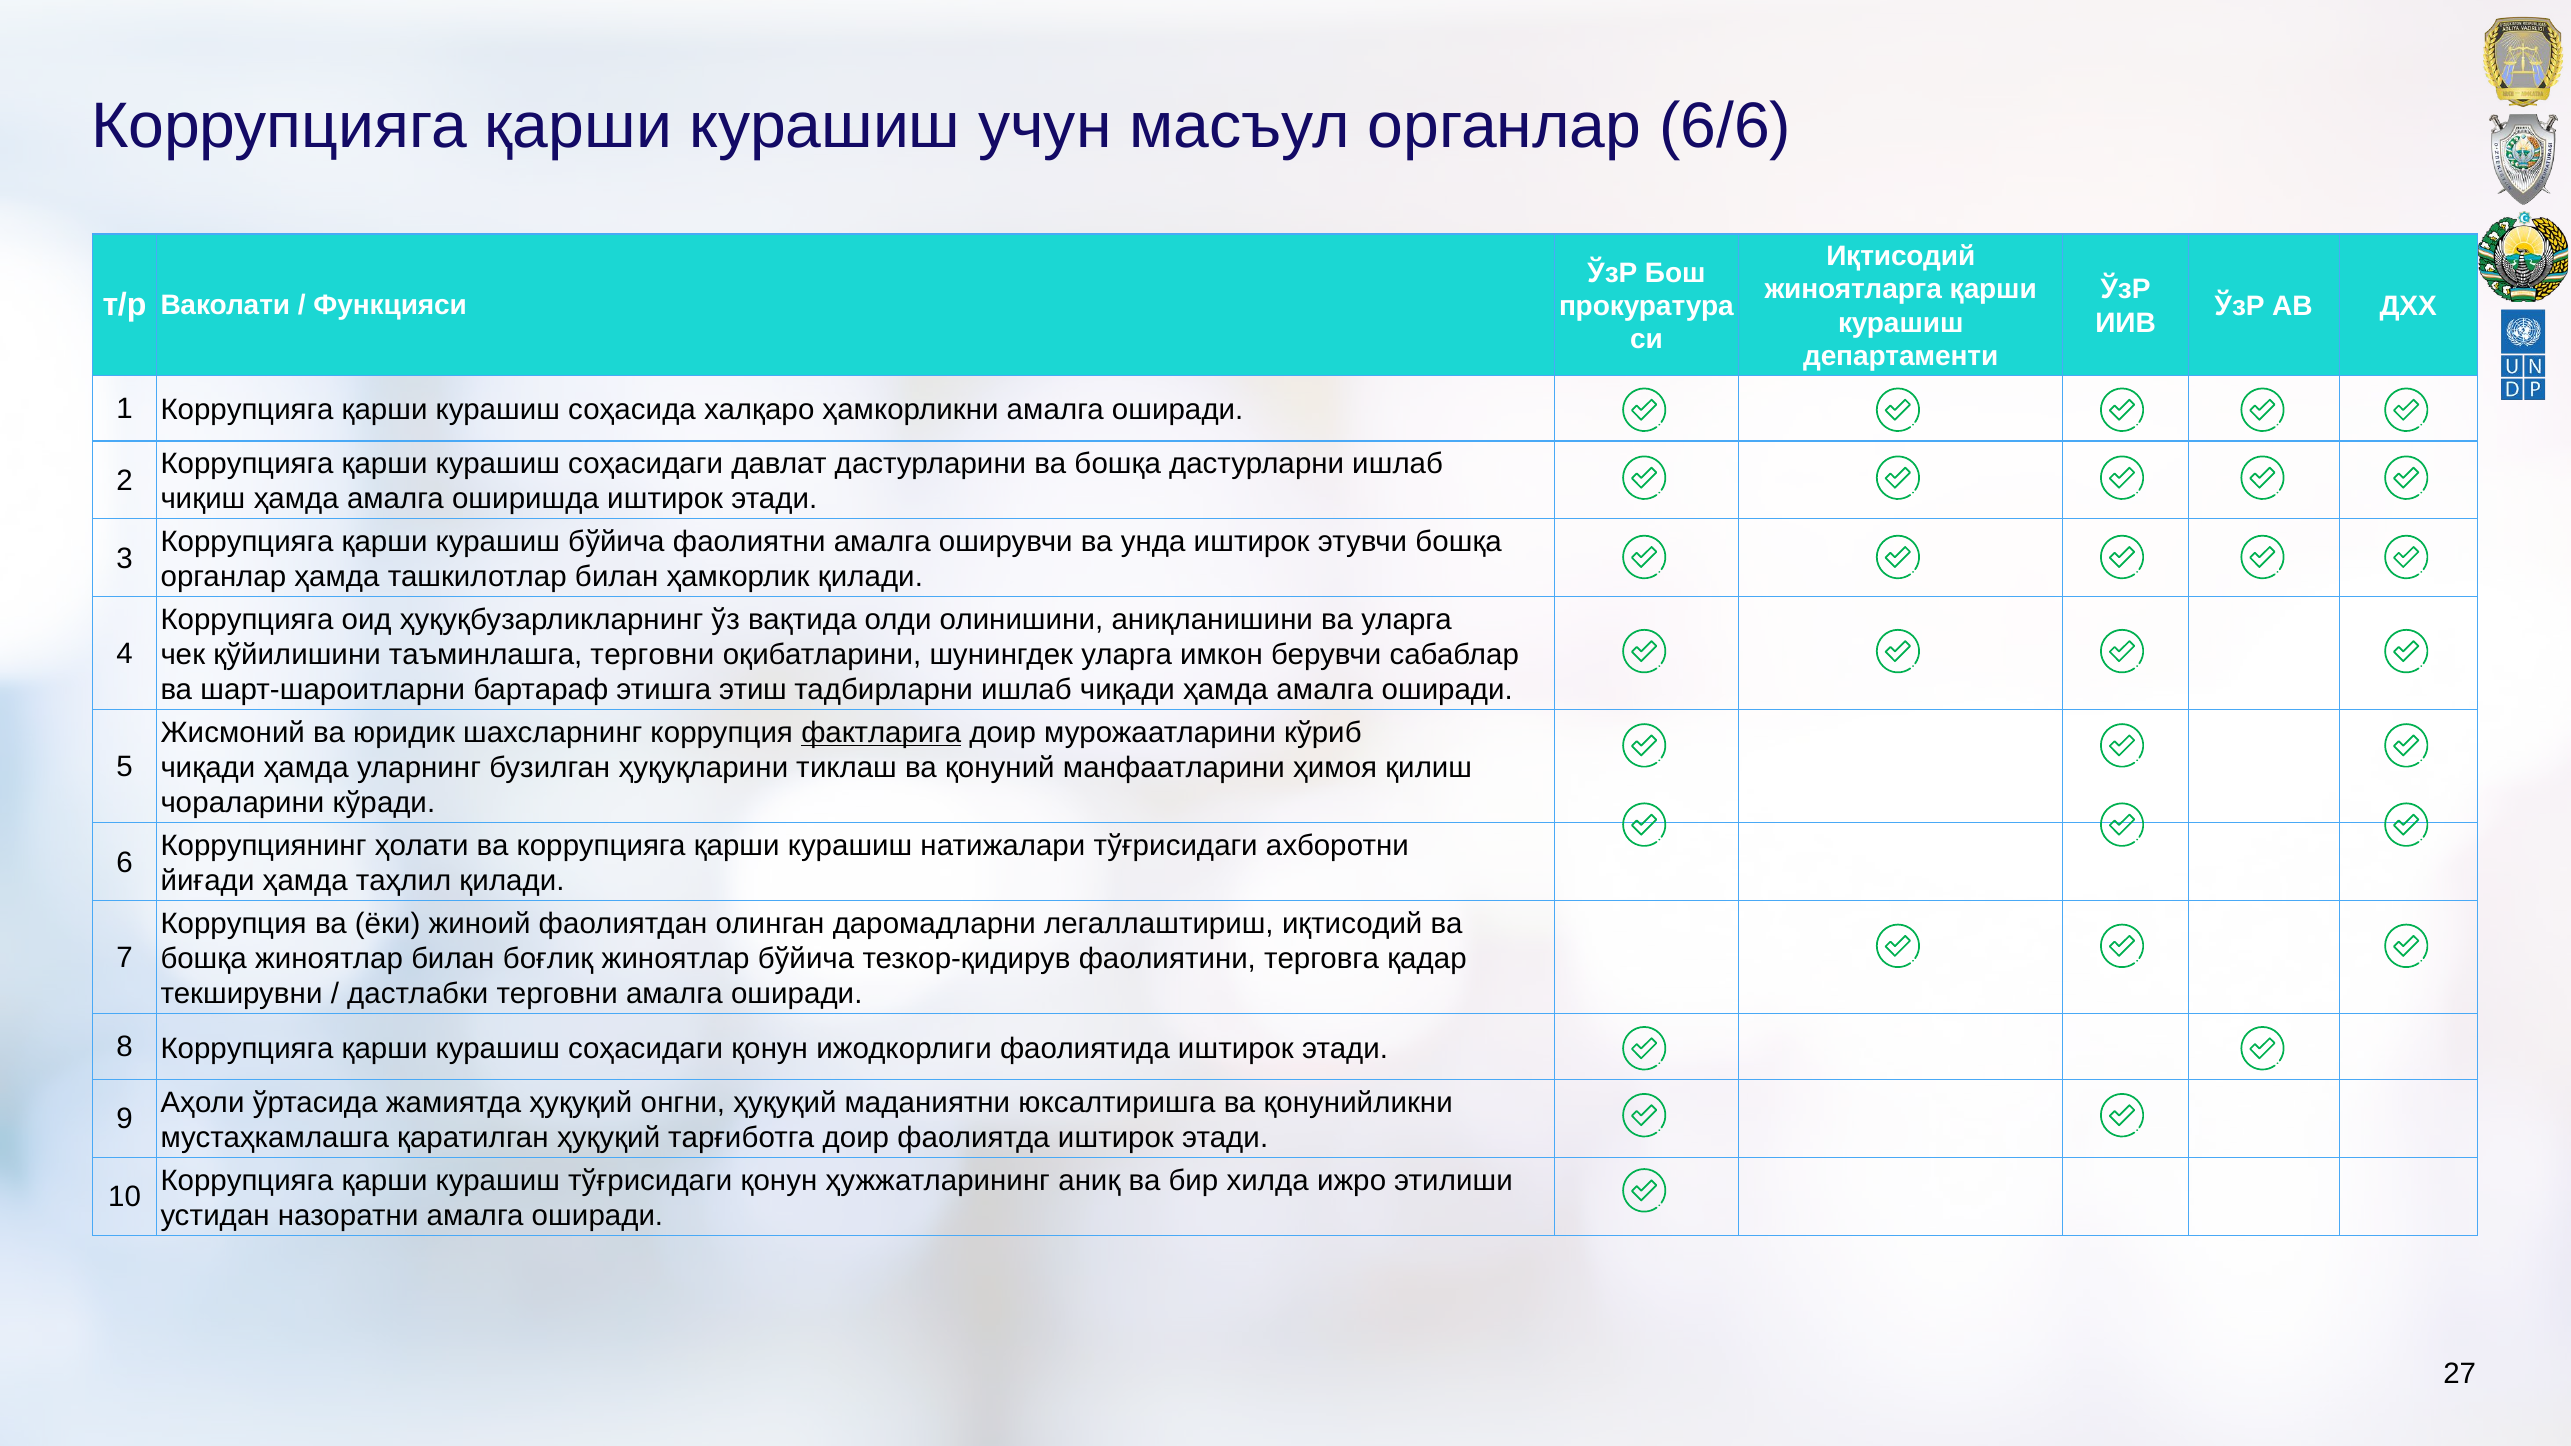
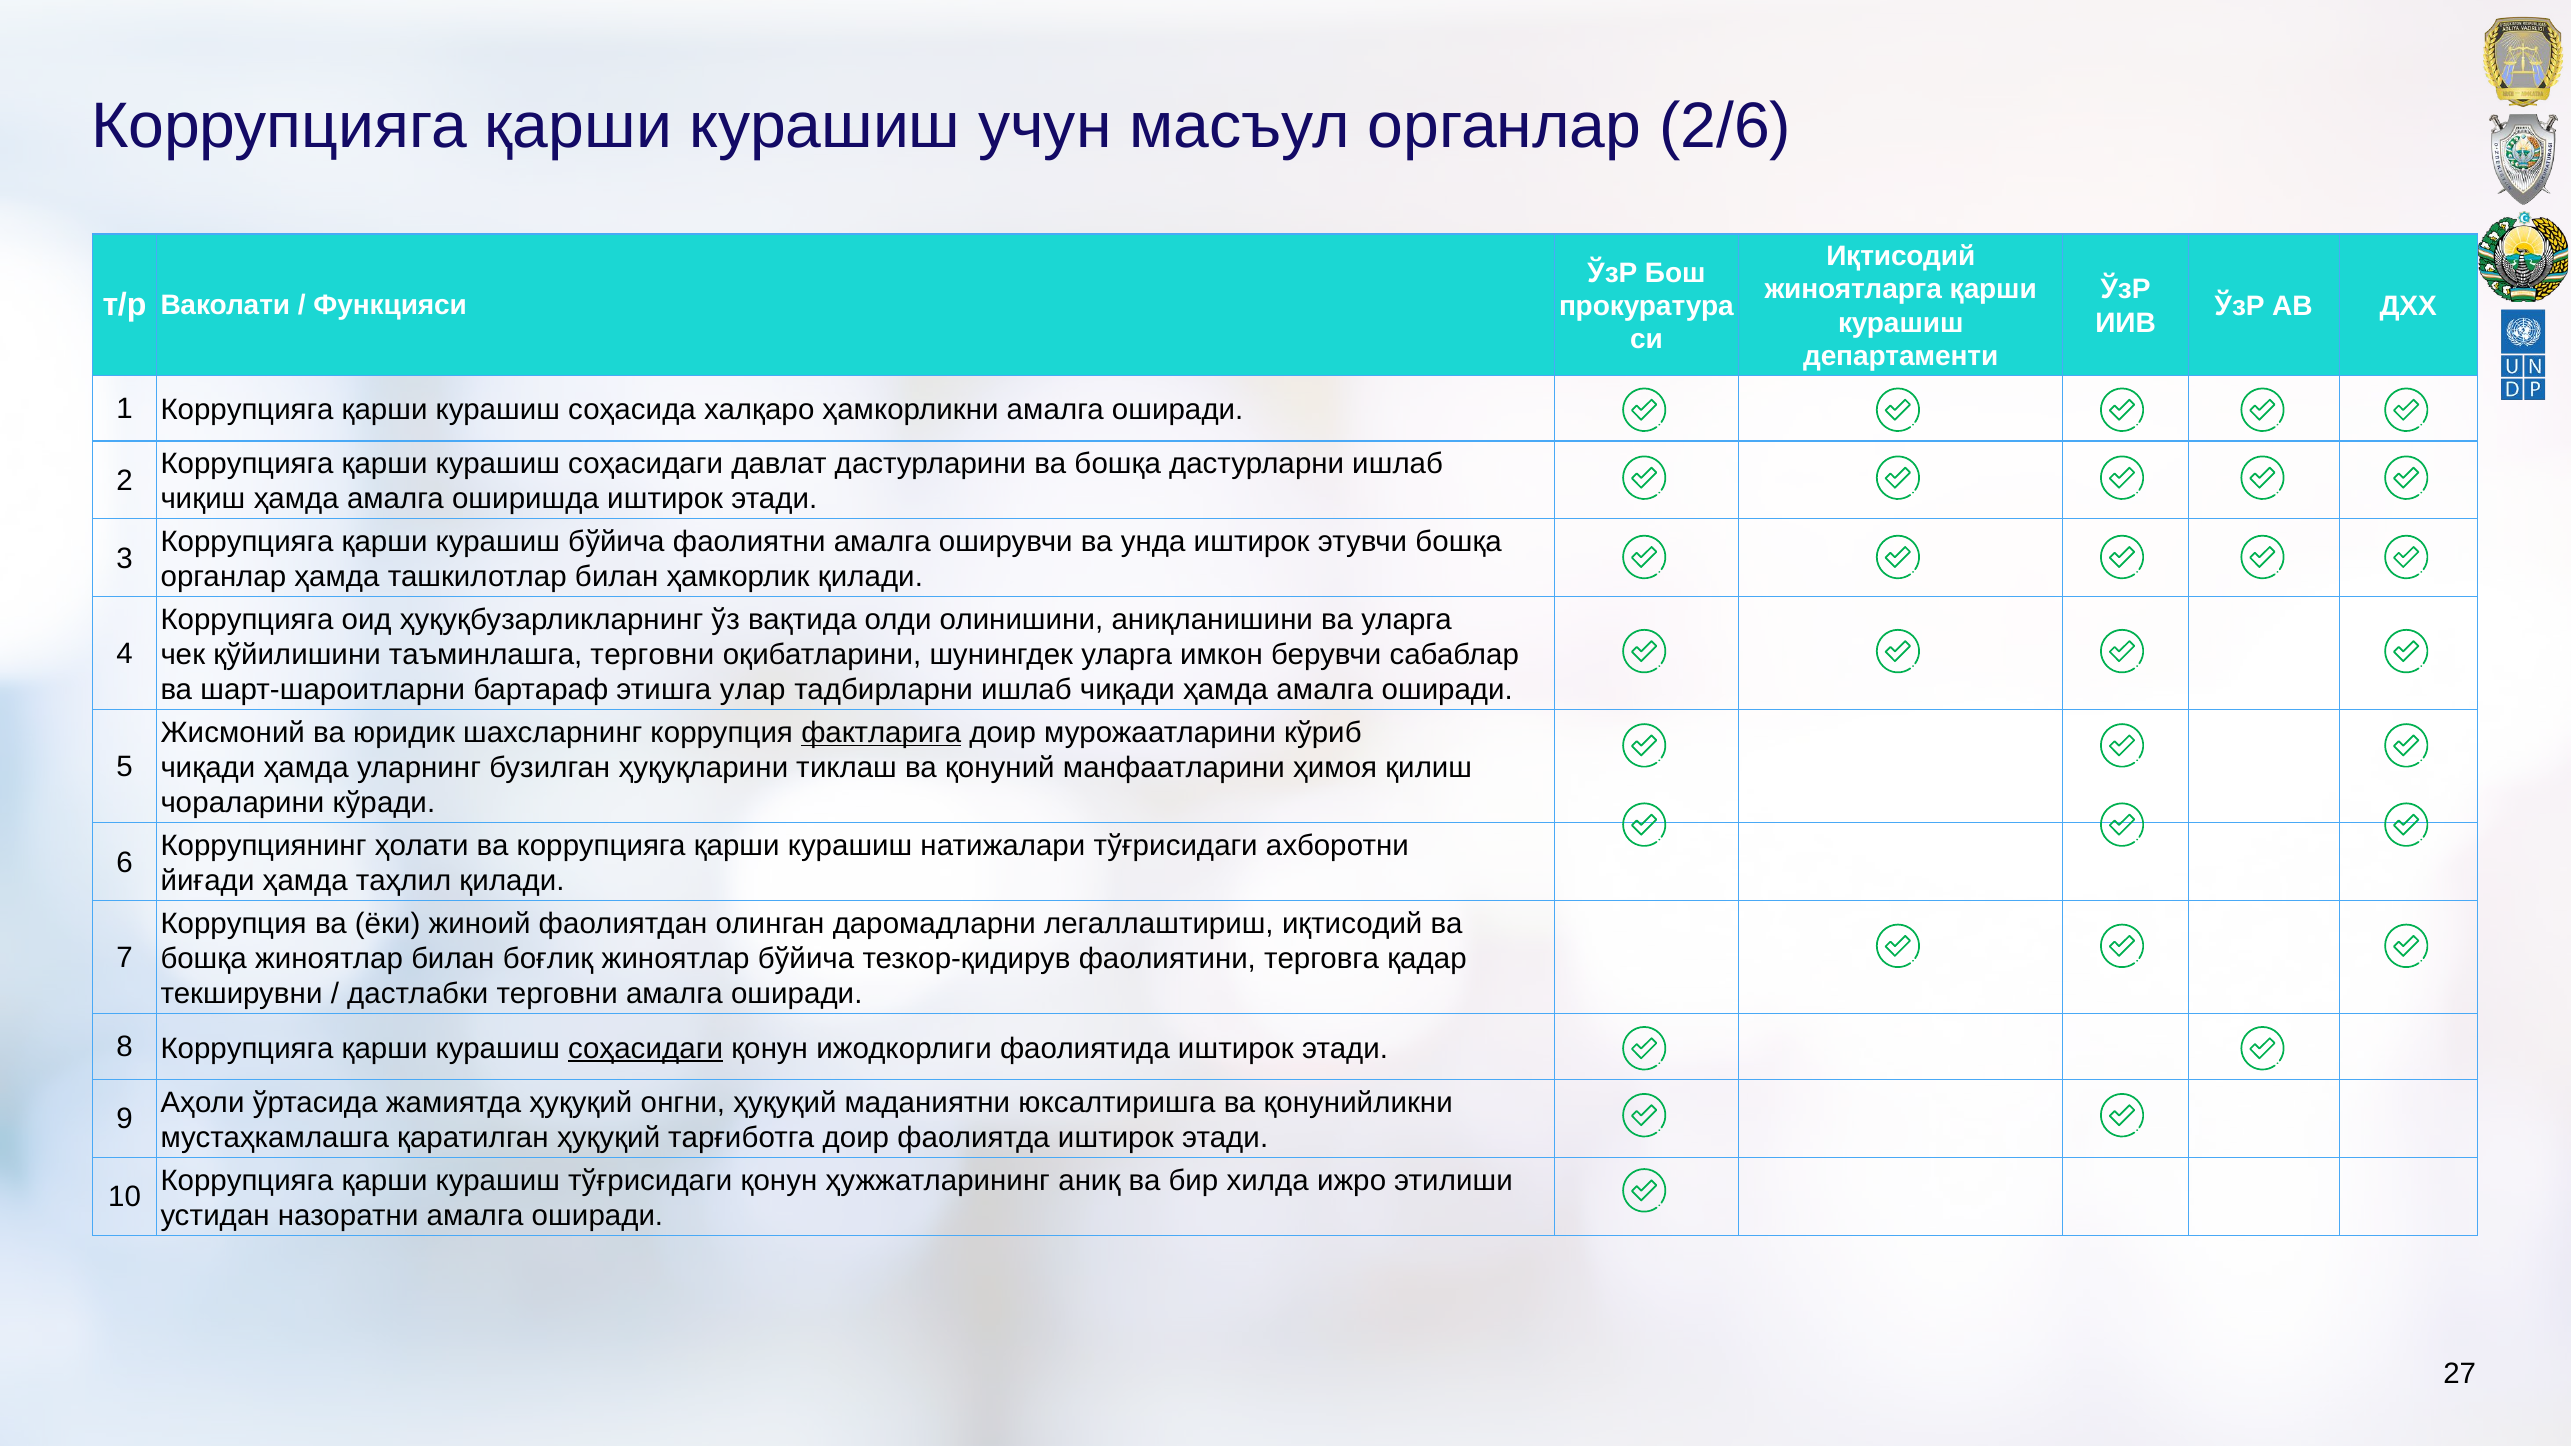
6/6: 6/6 -> 2/6 (1725, 127)
этиш: этиш -> улар (753, 690)
соҳасидаги underline: none -> present (646, 1049)
